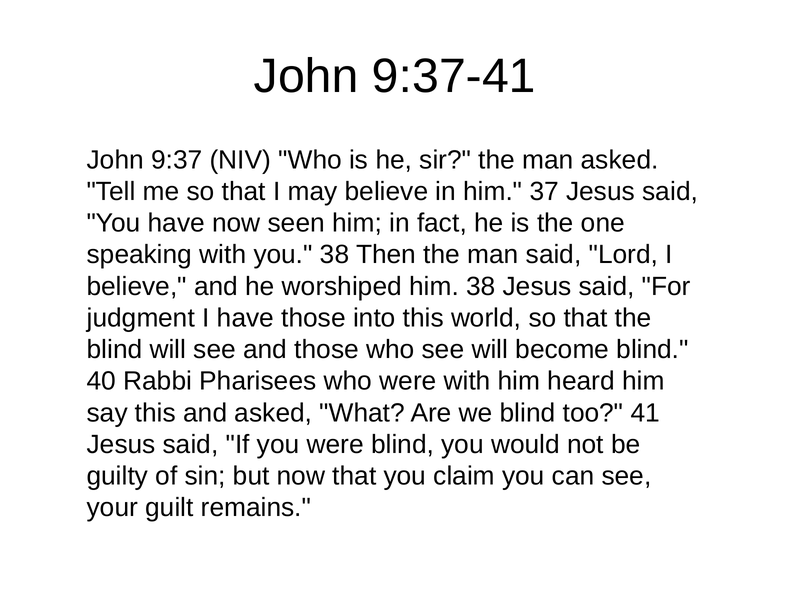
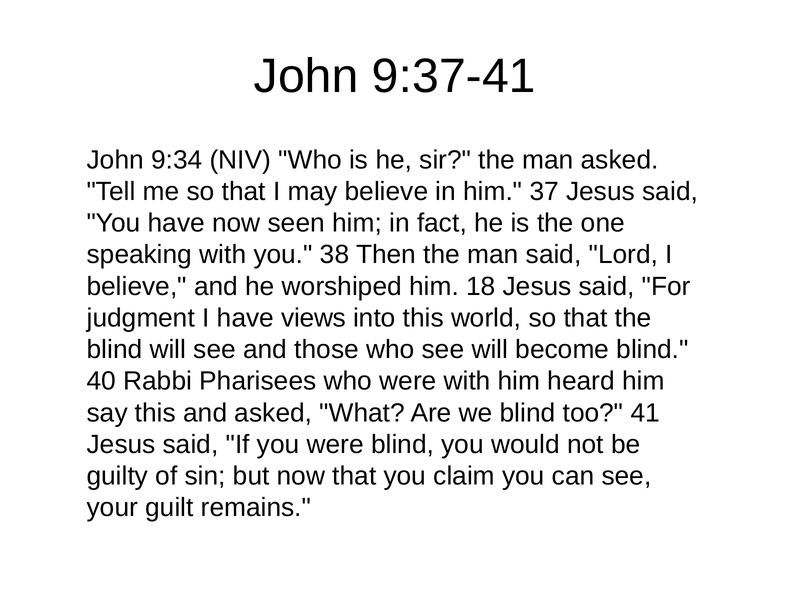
9:37: 9:37 -> 9:34 (177, 160)
him 38: 38 -> 18 (481, 286)
have those: those -> views (314, 318)
